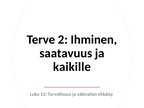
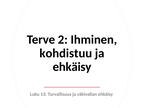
saatavuus: saatavuus -> kohdistuu (66, 53)
kaikille: kaikille -> ehkäisy (72, 67)
